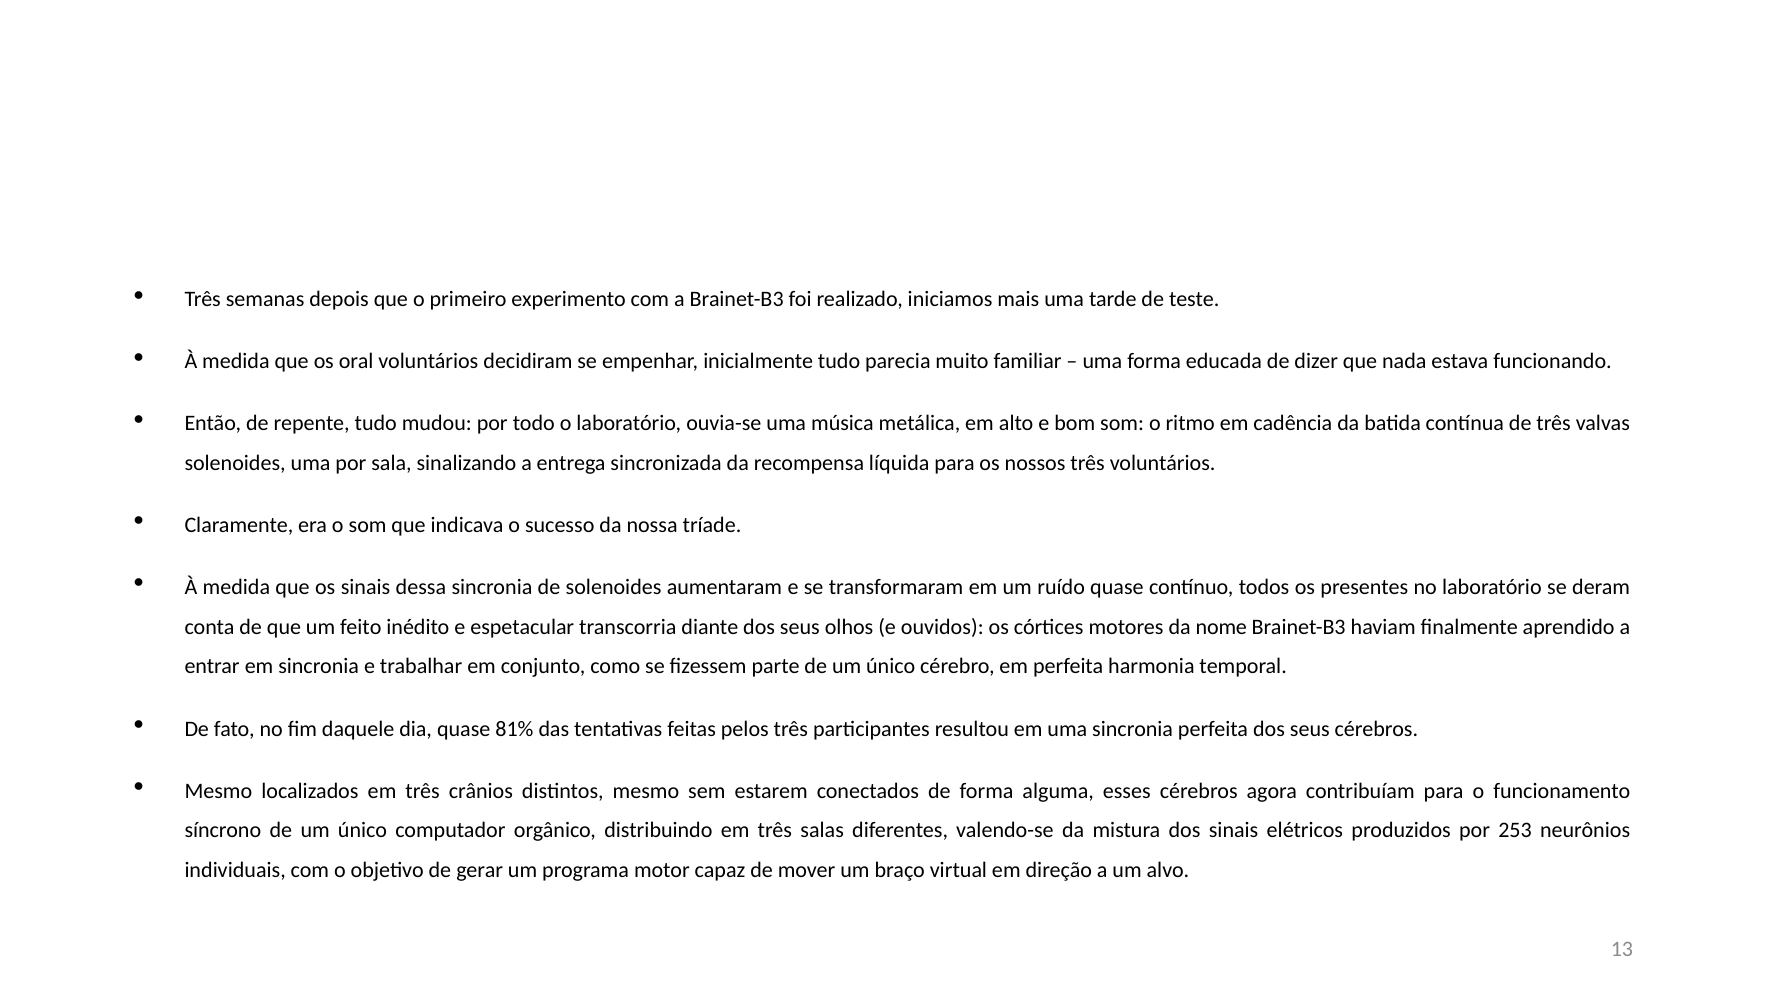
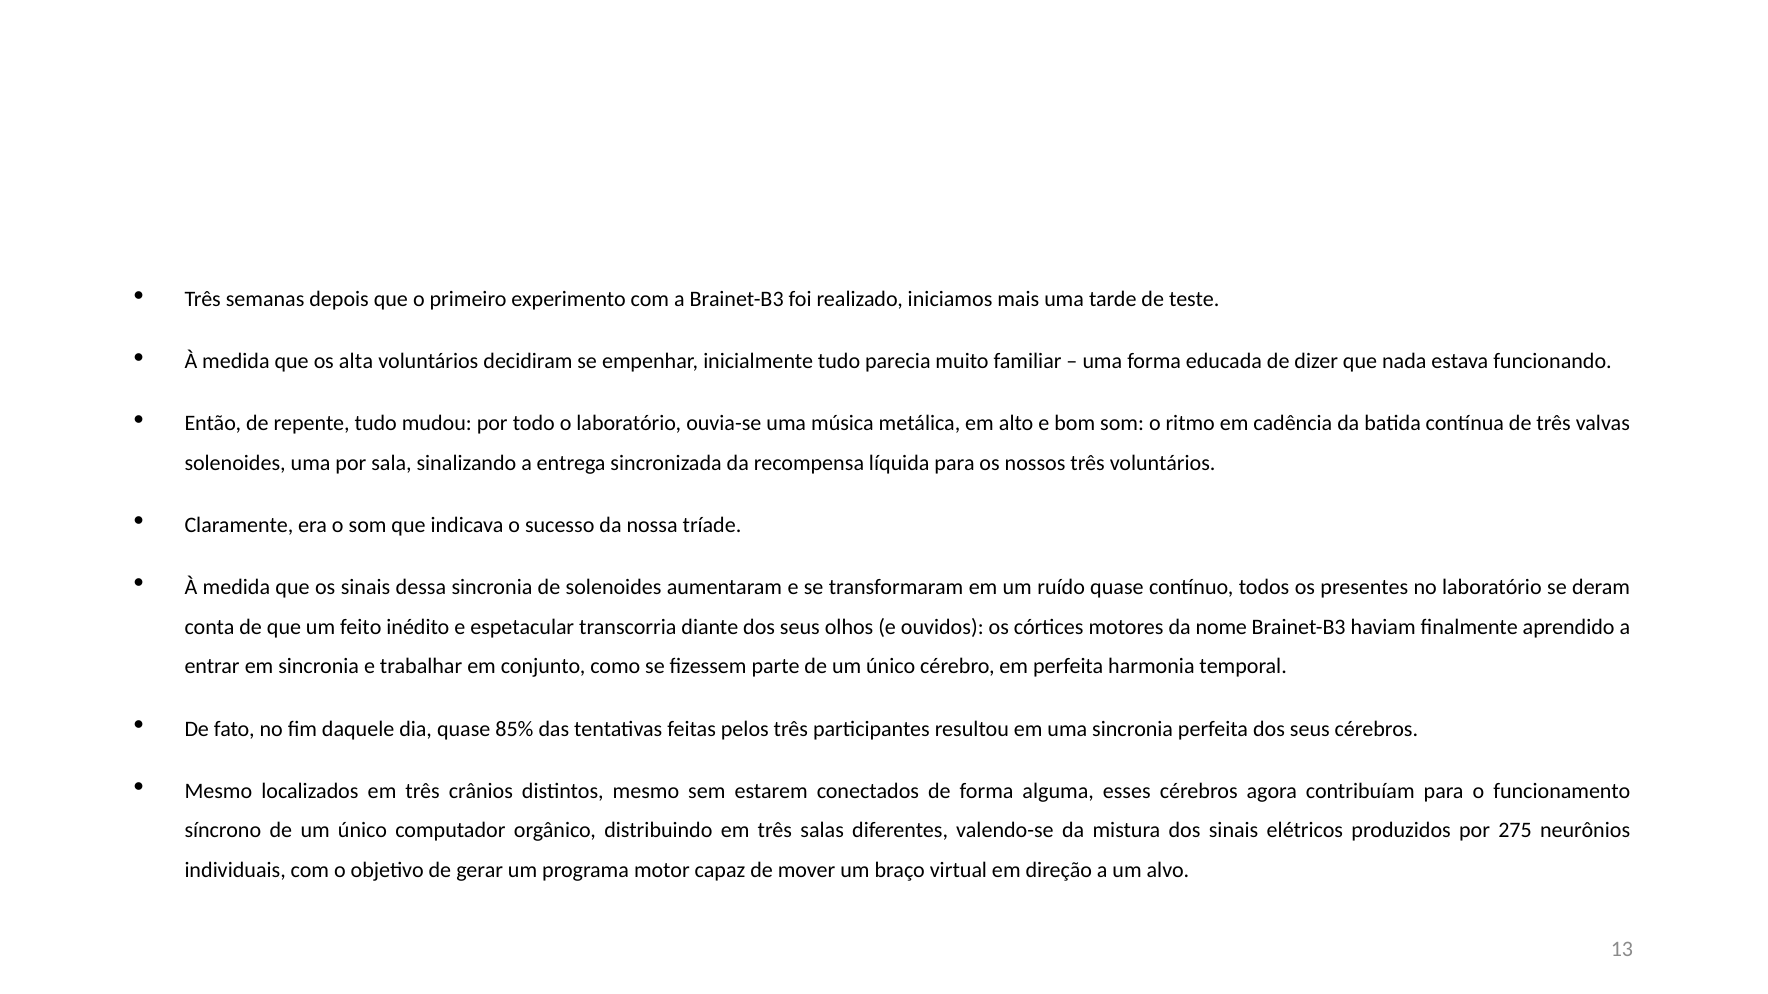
oral: oral -> alta (356, 361)
81%: 81% -> 85% (514, 729)
253: 253 -> 275 (1515, 831)
